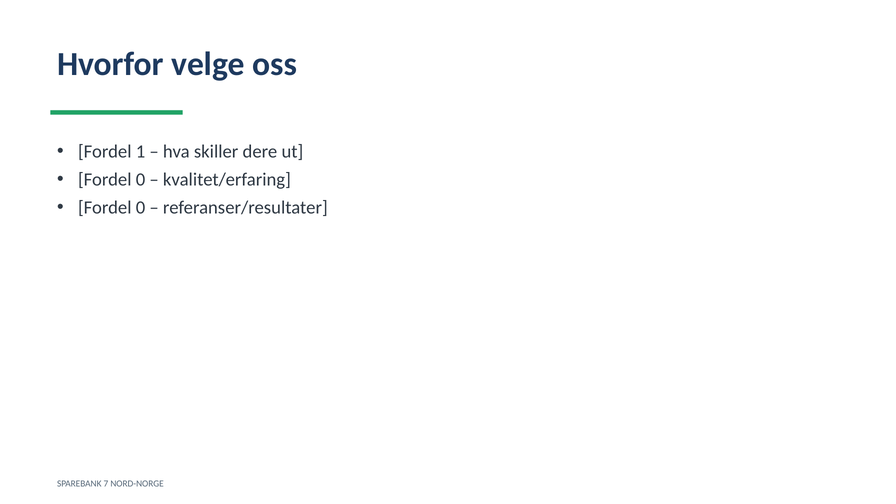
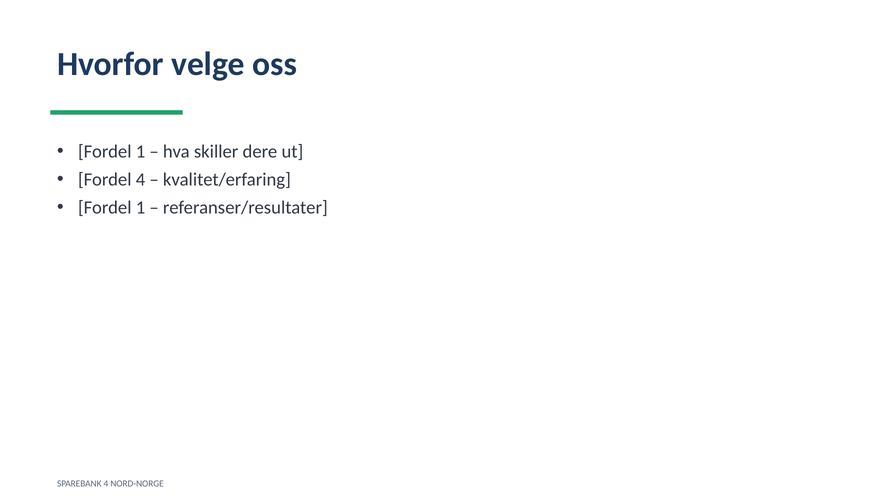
0: 0 -> 4 (141, 180)
0: 0 -> 1 (141, 208)
SPAREBANK 7: 7 -> 4 (106, 484)
